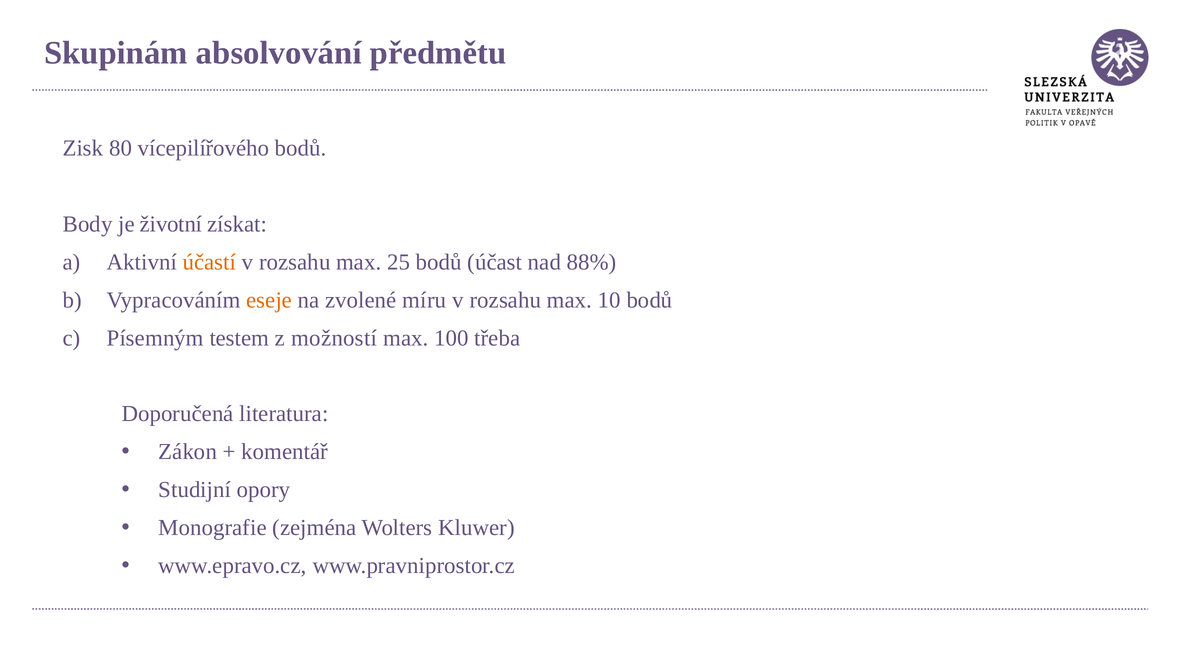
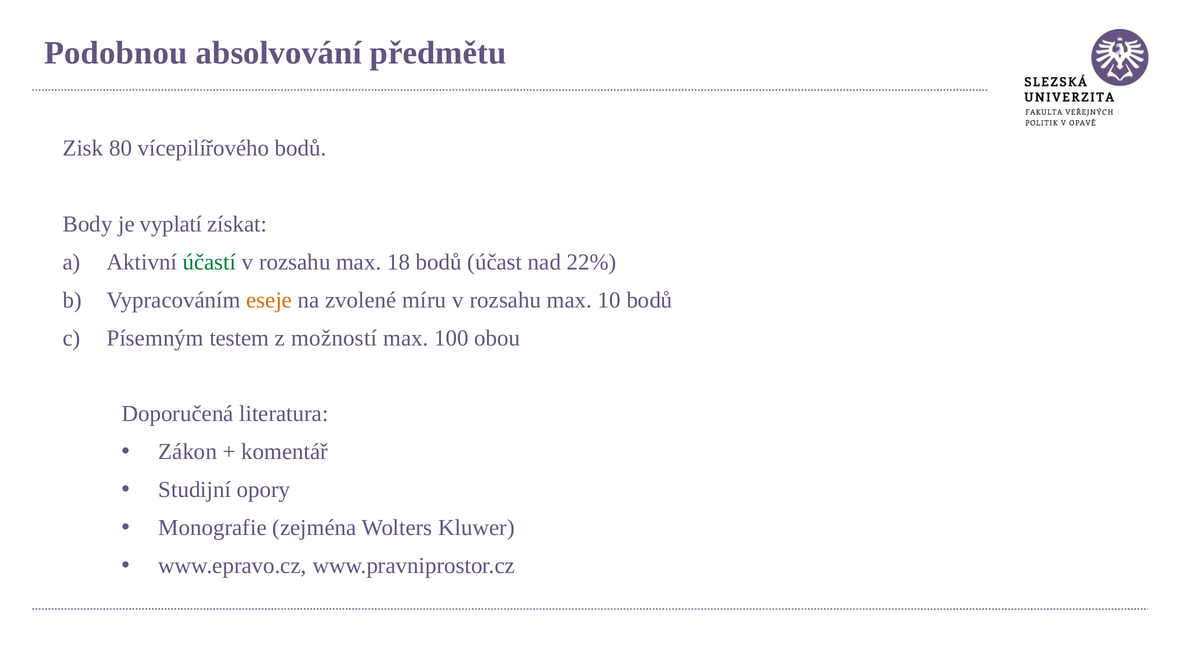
Skupinám: Skupinám -> Podobnou (116, 53)
životní: životní -> vyplatí (171, 224)
účastí colour: orange -> green (209, 262)
25: 25 -> 18 (399, 262)
88%: 88% -> 22% (592, 262)
třeba: třeba -> obou (497, 338)
